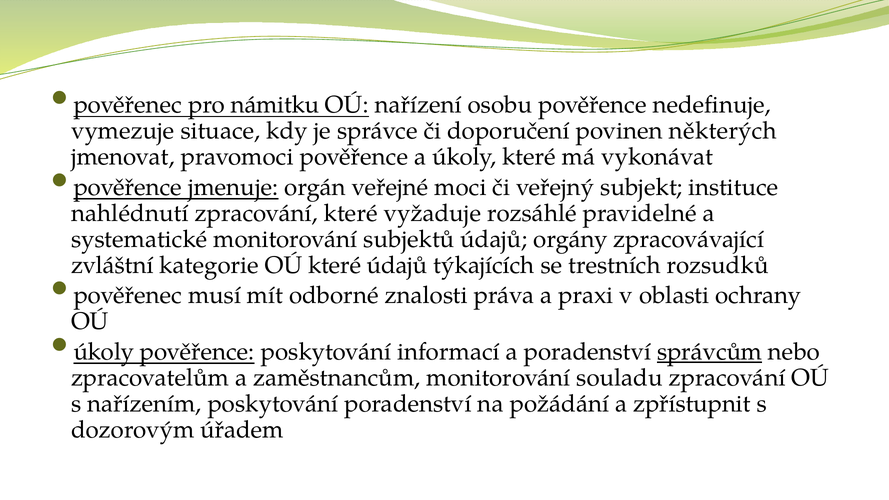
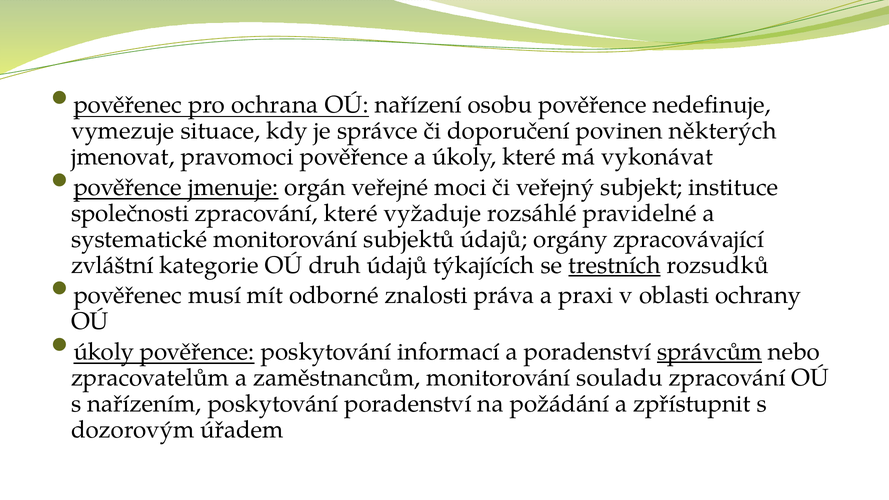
námitku: námitku -> ochrana (275, 105)
nahlédnutí: nahlédnutí -> společnosti (130, 213)
OÚ které: které -> druh (335, 265)
trestních underline: none -> present (614, 265)
